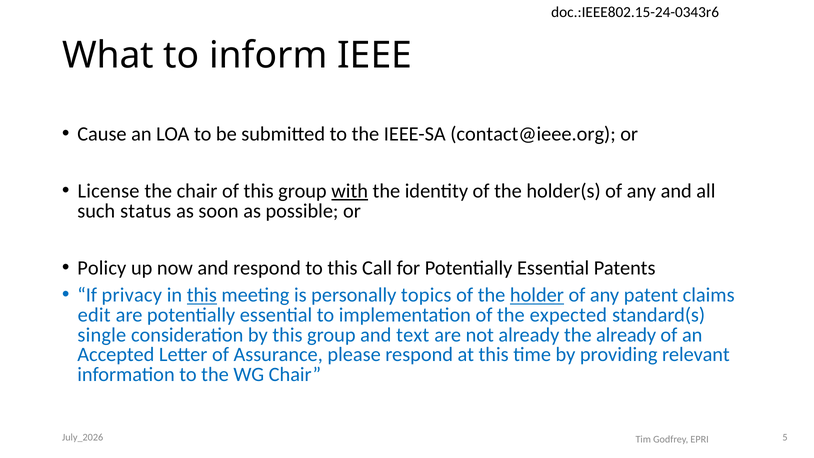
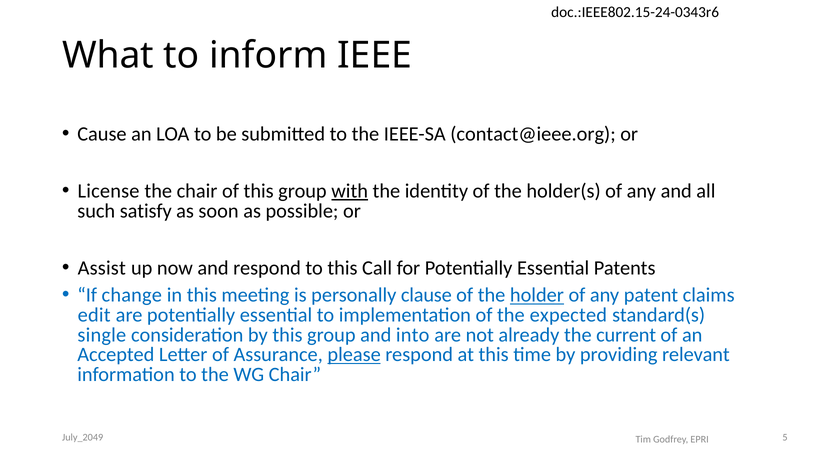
status: status -> satisfy (146, 211)
Policy: Policy -> Assist (102, 268)
privacy: privacy -> change (132, 295)
this underline: present -> none (202, 295)
topics: topics -> clause (426, 295)
text: text -> into (413, 335)
the already: already -> current (626, 335)
please underline: none -> present (354, 355)
July_2026: July_2026 -> July_2049 (83, 437)
